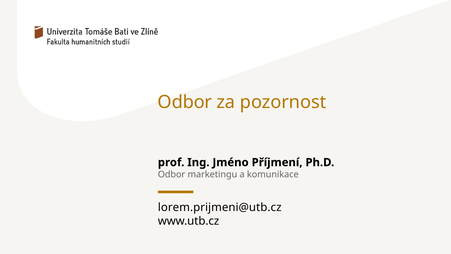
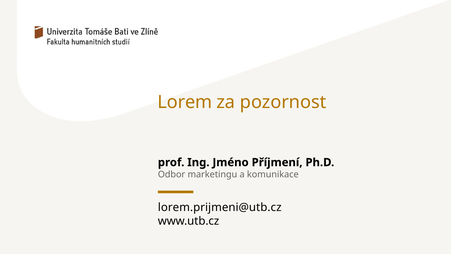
Odbor: Odbor -> Lorem (185, 102)
